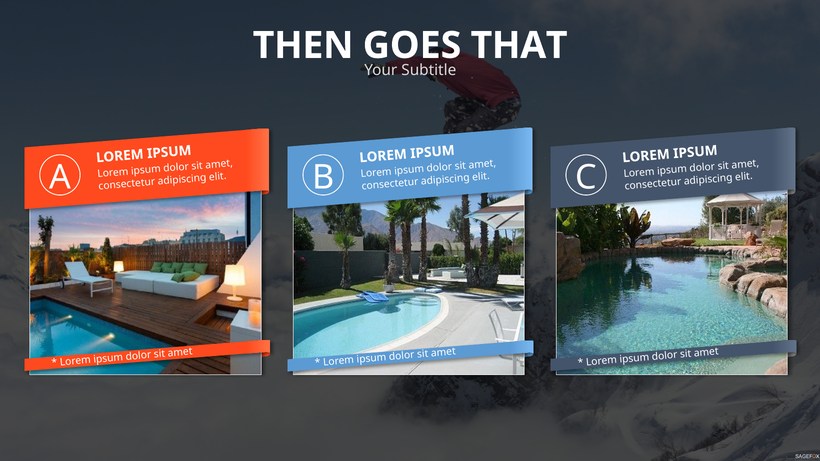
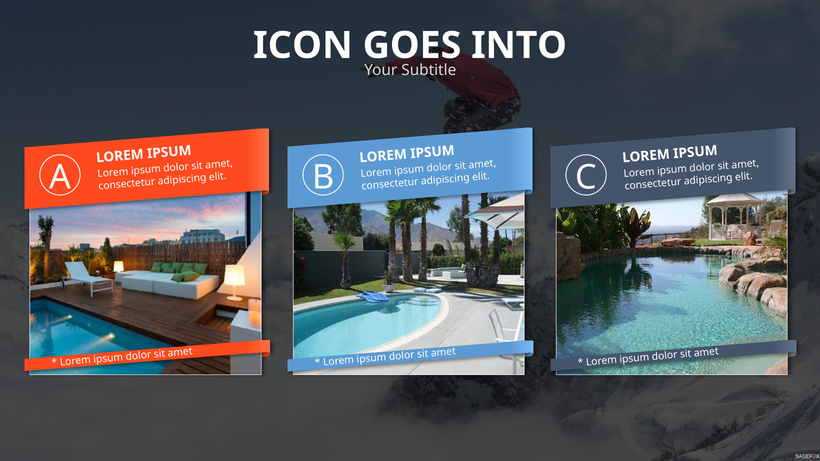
THEN: THEN -> ICON (303, 46)
THAT: THAT -> INTO (519, 46)
